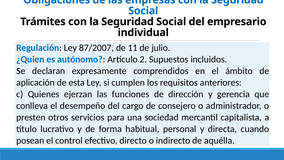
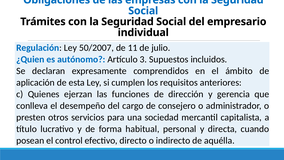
87/2007: 87/2007 -> 50/2007 (96, 48)
2: 2 -> 3 (143, 59)
